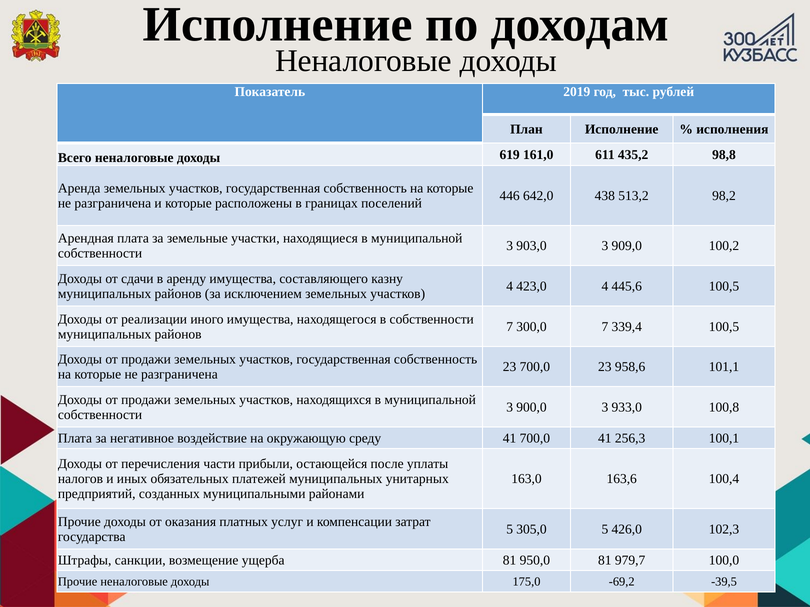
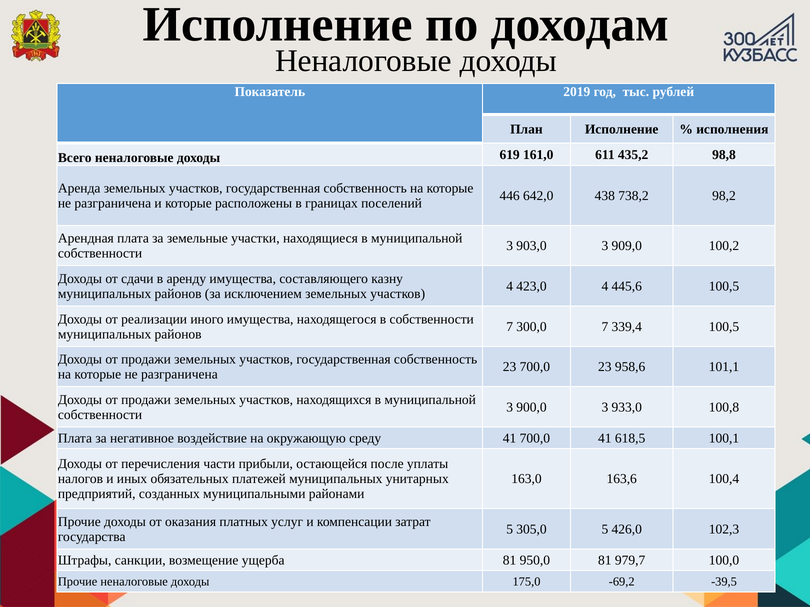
513,2: 513,2 -> 738,2 (633, 196)
256,3: 256,3 -> 618,5 (630, 439)
